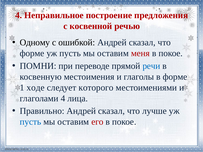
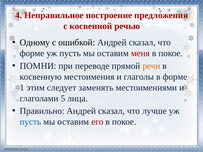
речи colour: blue -> orange (151, 66)
ходе: ходе -> этим (36, 88)
которого: которого -> заменять (96, 88)
глаголами 4: 4 -> 5 (63, 99)
